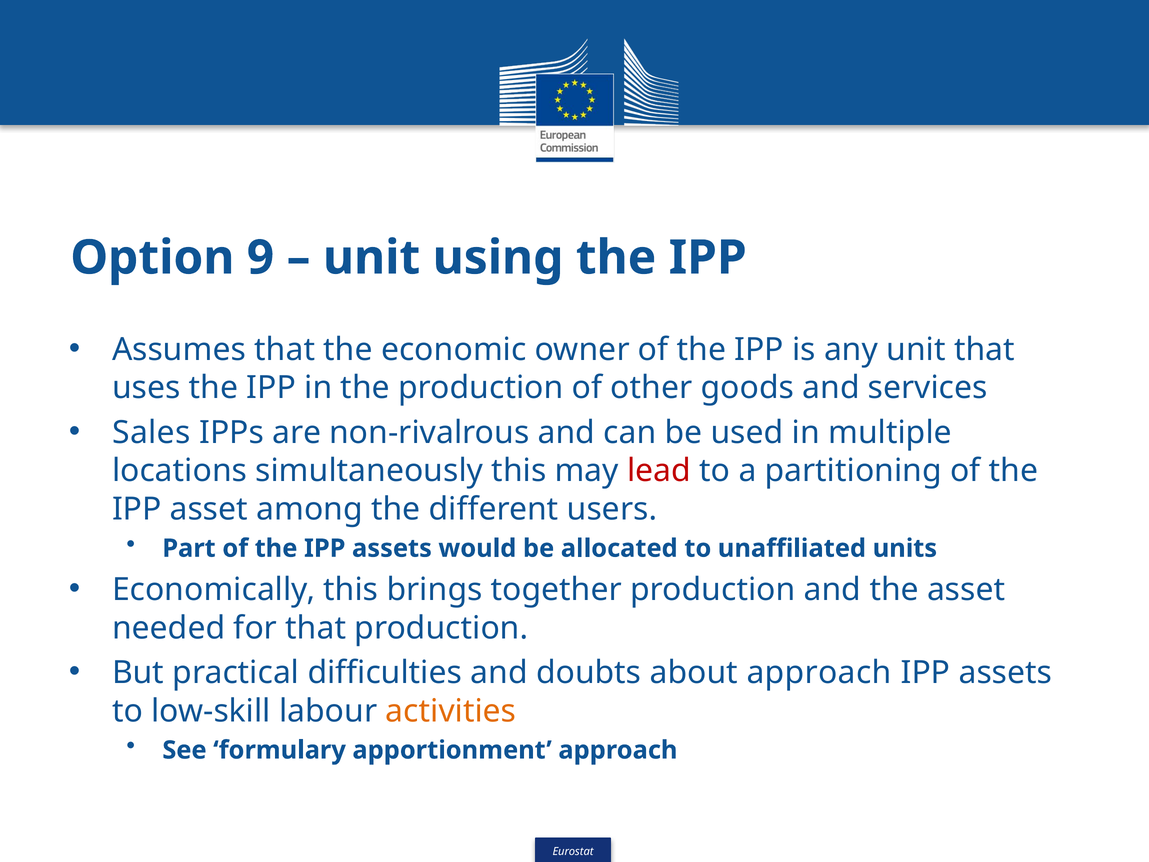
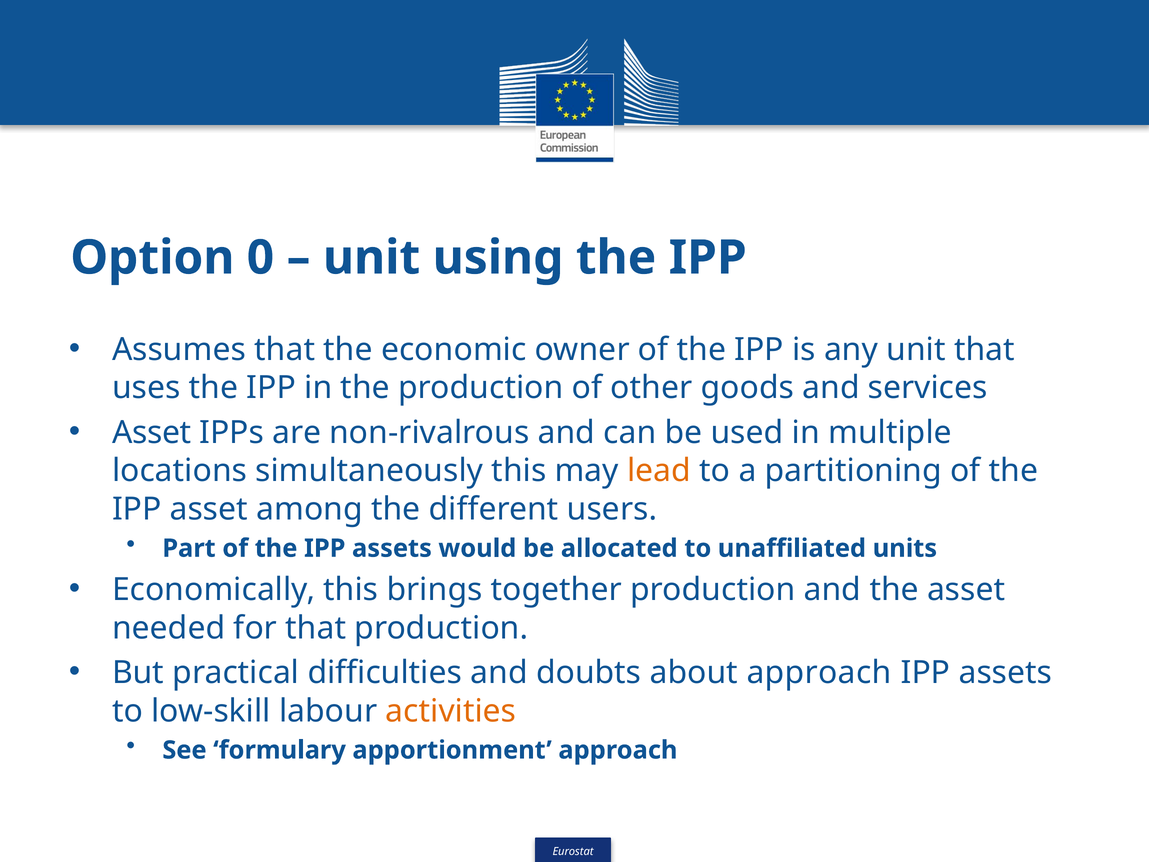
9: 9 -> 0 (260, 258)
Sales: Sales -> Asset (152, 432)
lead colour: red -> orange (659, 471)
